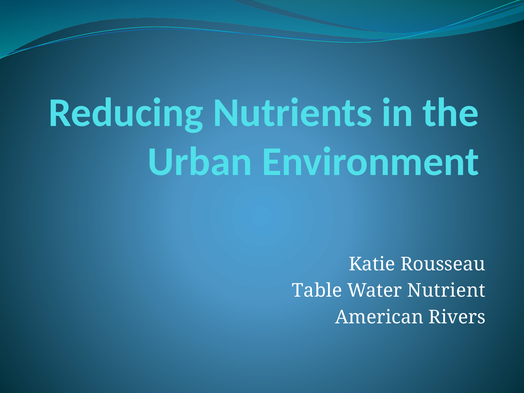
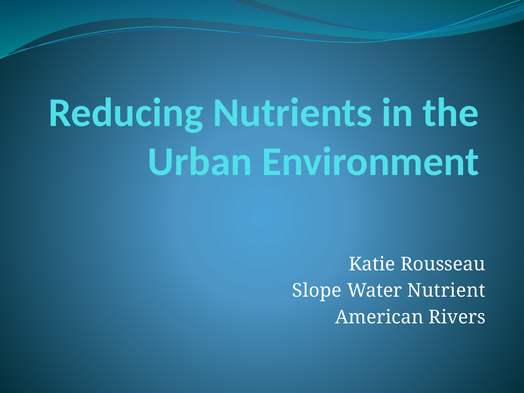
Table: Table -> Slope (317, 291)
